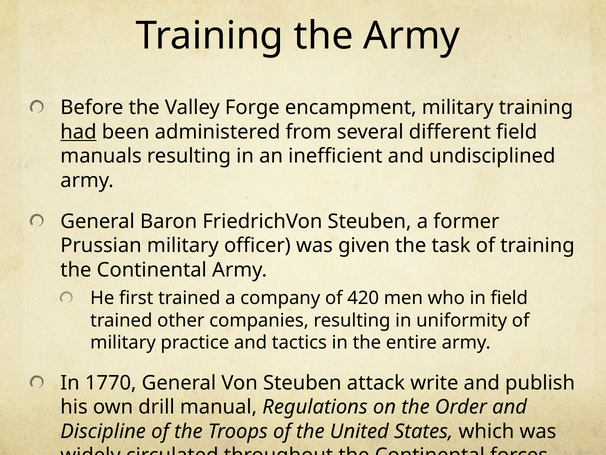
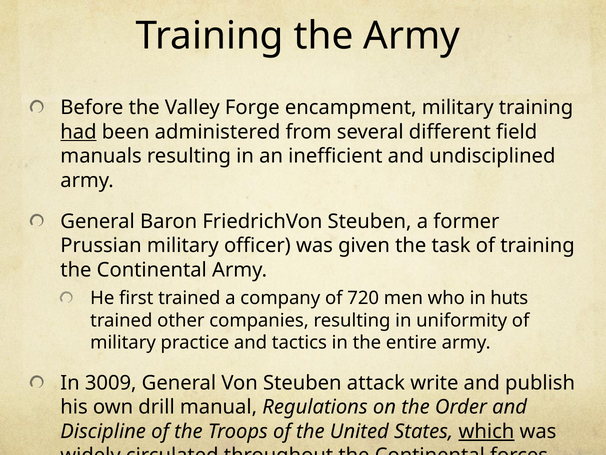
420: 420 -> 720 (363, 298)
in field: field -> huts (509, 298)
1770: 1770 -> 3009 (111, 383)
which underline: none -> present (486, 431)
